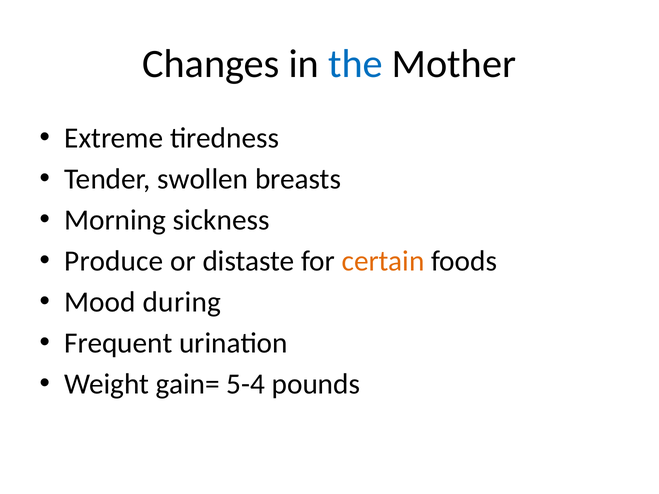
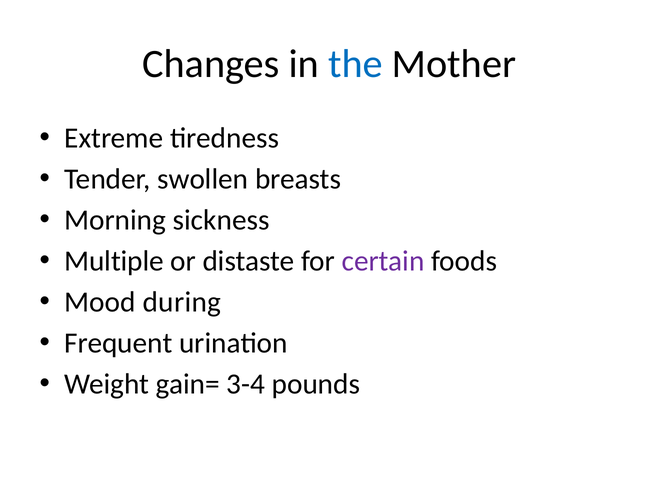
Produce: Produce -> Multiple (114, 261)
certain colour: orange -> purple (383, 261)
5-4: 5-4 -> 3-4 (246, 384)
